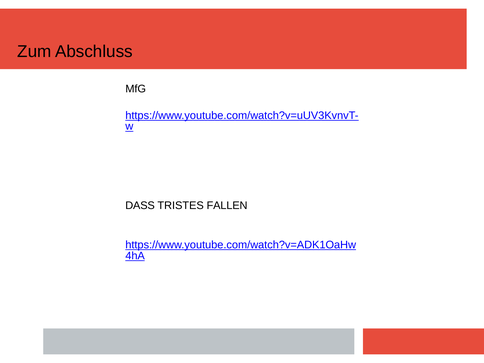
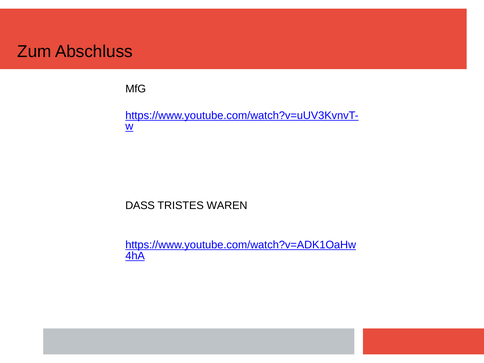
FALLEN: FALLEN -> WAREN (227, 205)
